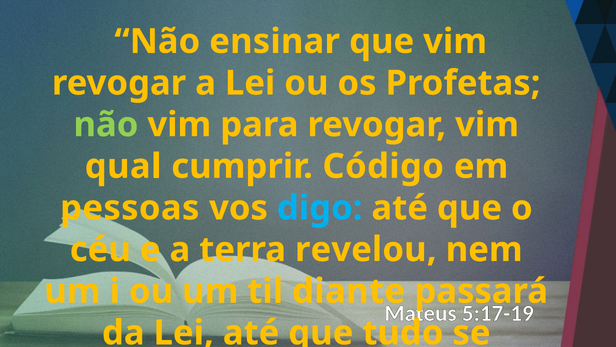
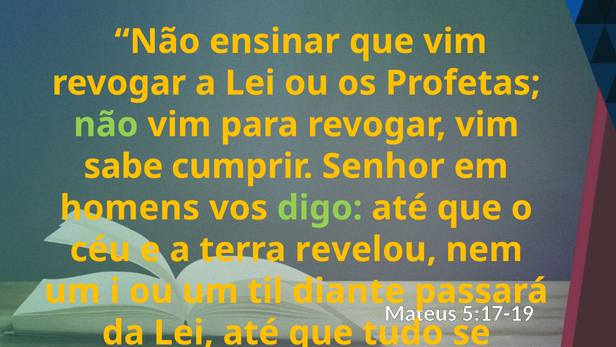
qual: qual -> sabe (123, 166)
Código: Código -> Senhor (383, 166)
pessoas: pessoas -> homens (130, 208)
digo colour: light blue -> light green (320, 208)
